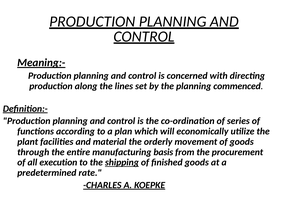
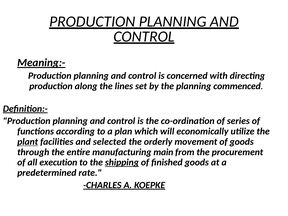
plant underline: none -> present (28, 142)
material: material -> selected (110, 142)
basis: basis -> main (163, 152)
